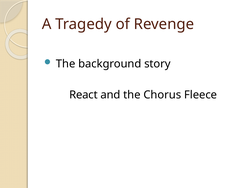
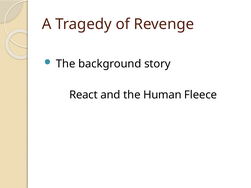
Chorus: Chorus -> Human (162, 95)
